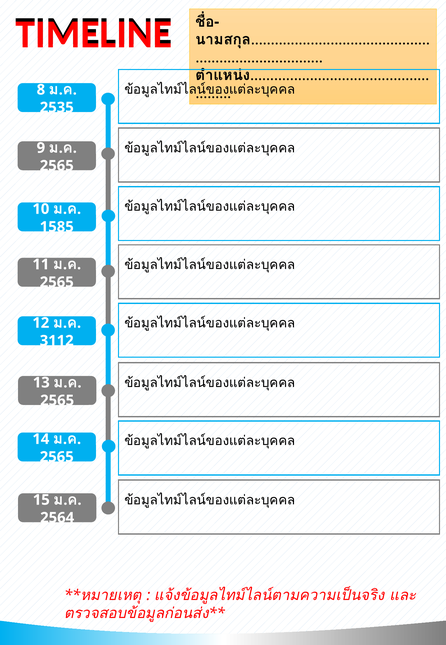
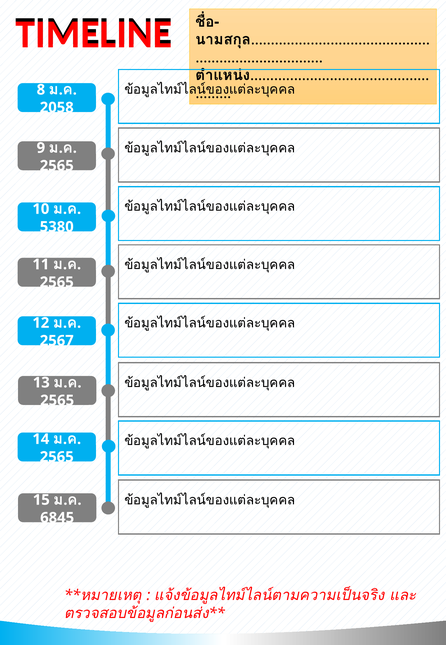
2535: 2535 -> 2058 (57, 107)
1585: 1585 -> 5380 (57, 227)
3112: 3112 -> 2567 (57, 340)
2564: 2564 -> 6845 (57, 517)
